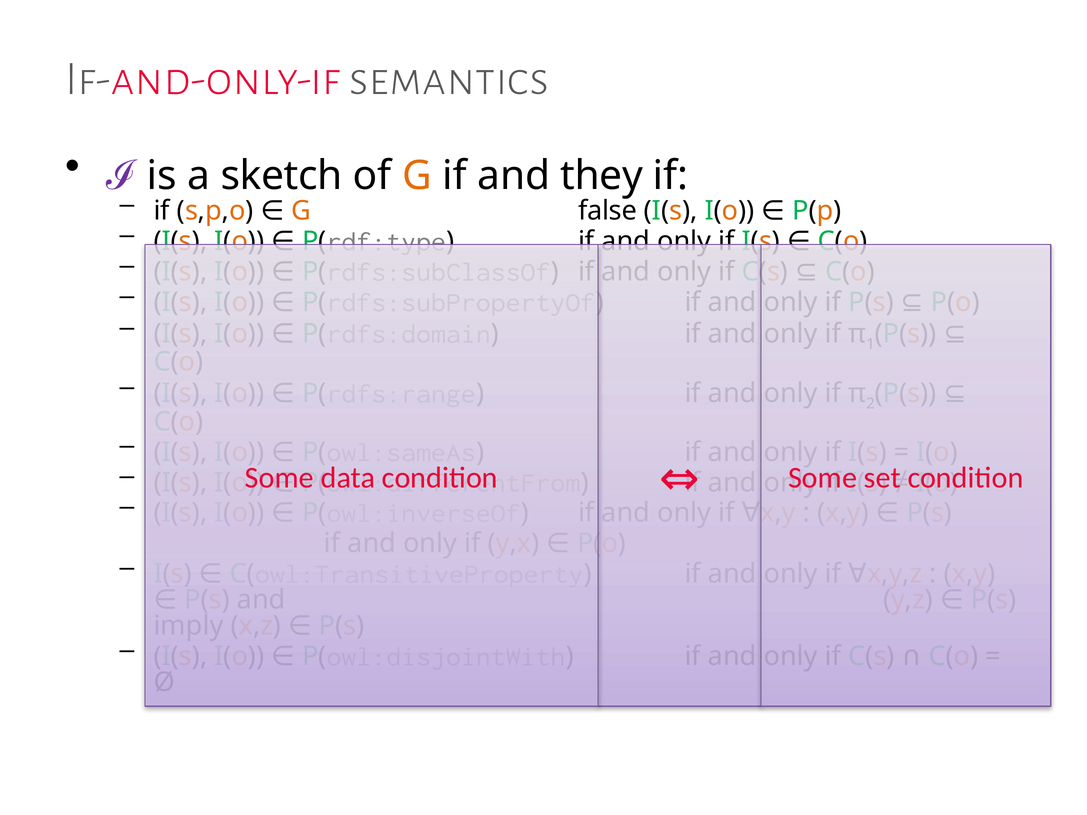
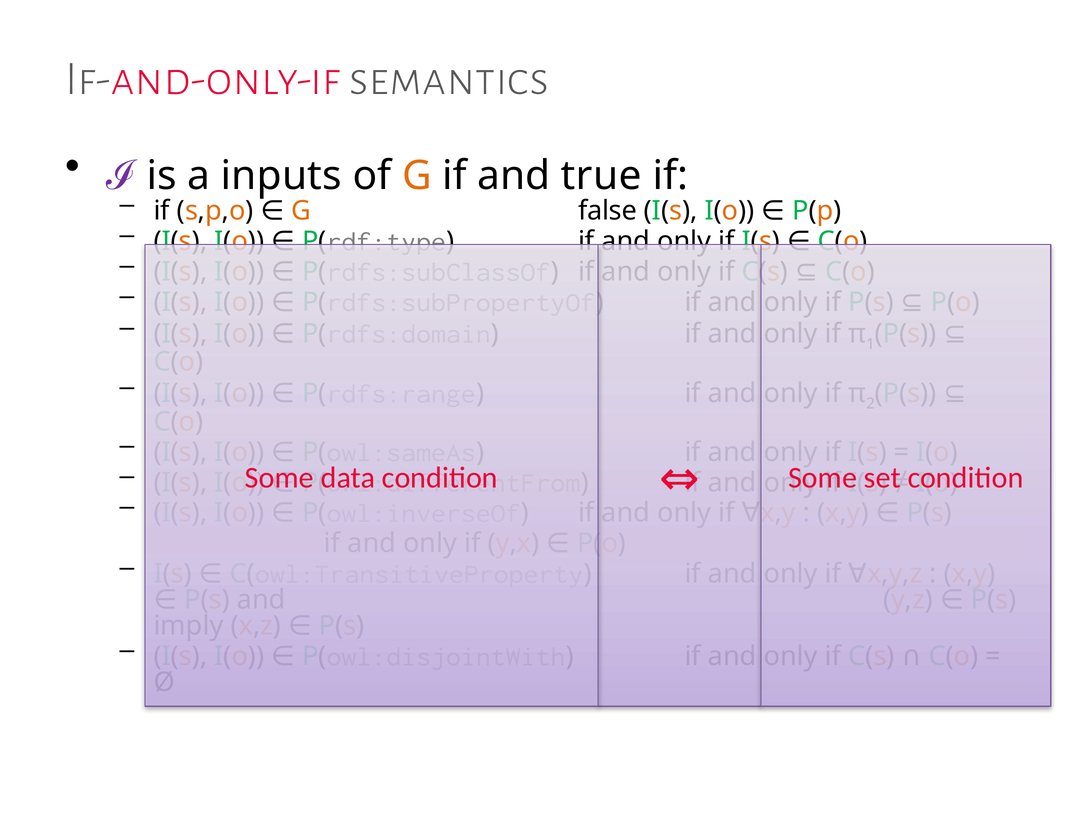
sketch: sketch -> inputs (281, 176)
they: they -> true (601, 176)
